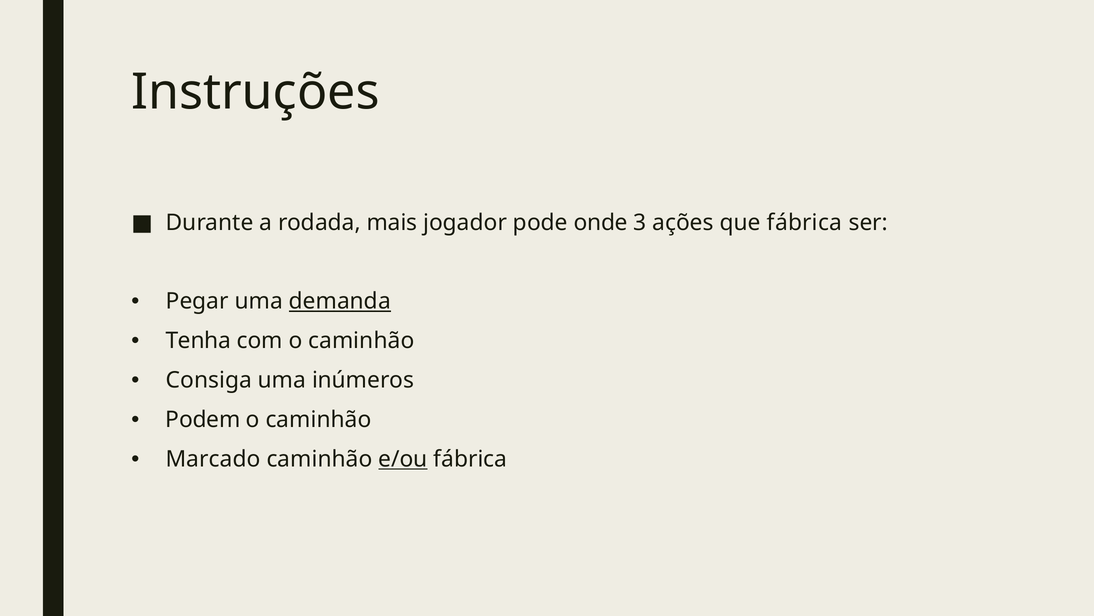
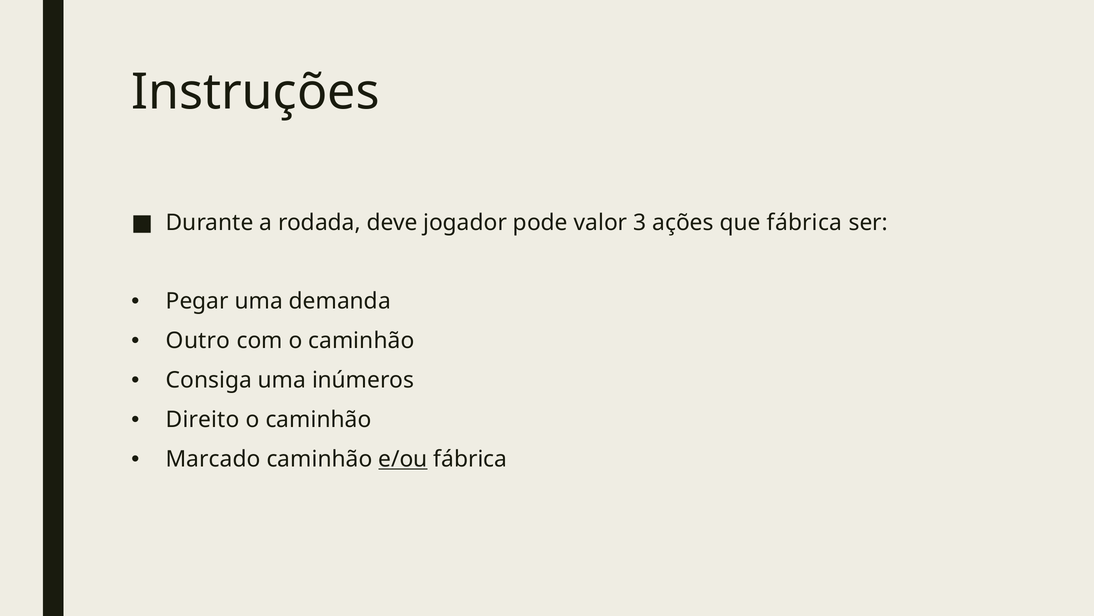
mais: mais -> deve (392, 222)
onde: onde -> valor (600, 222)
demanda underline: present -> none (340, 301)
Tenha: Tenha -> Outro (198, 341)
Podem: Podem -> Direito (203, 419)
